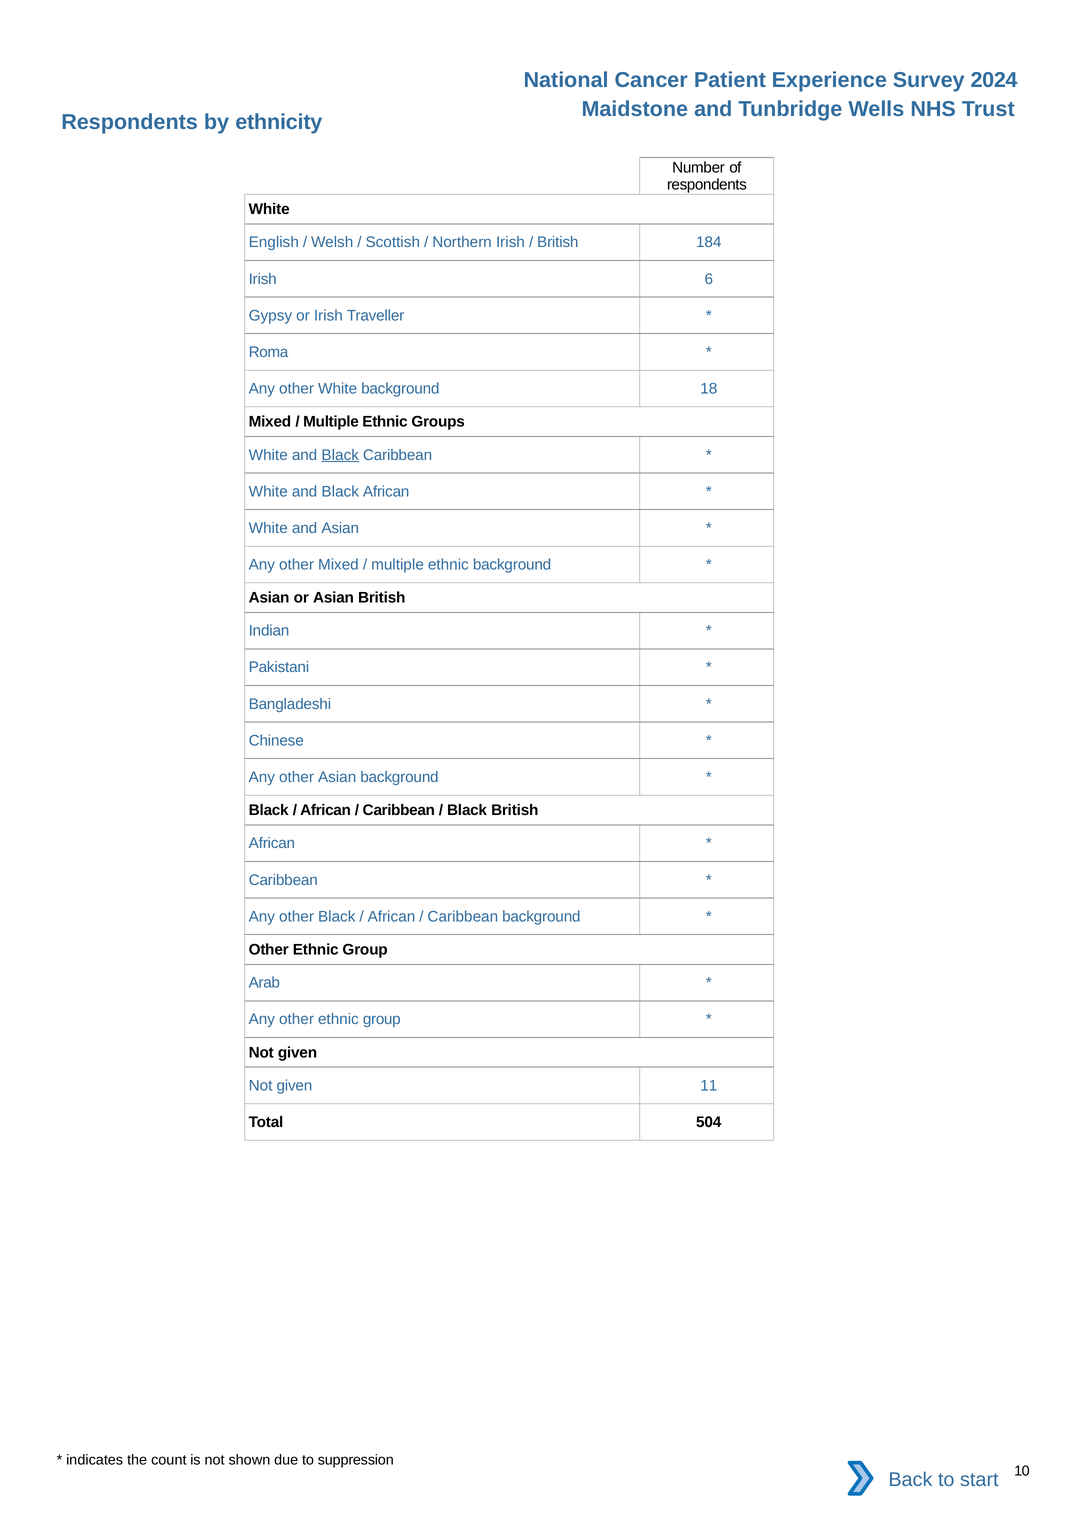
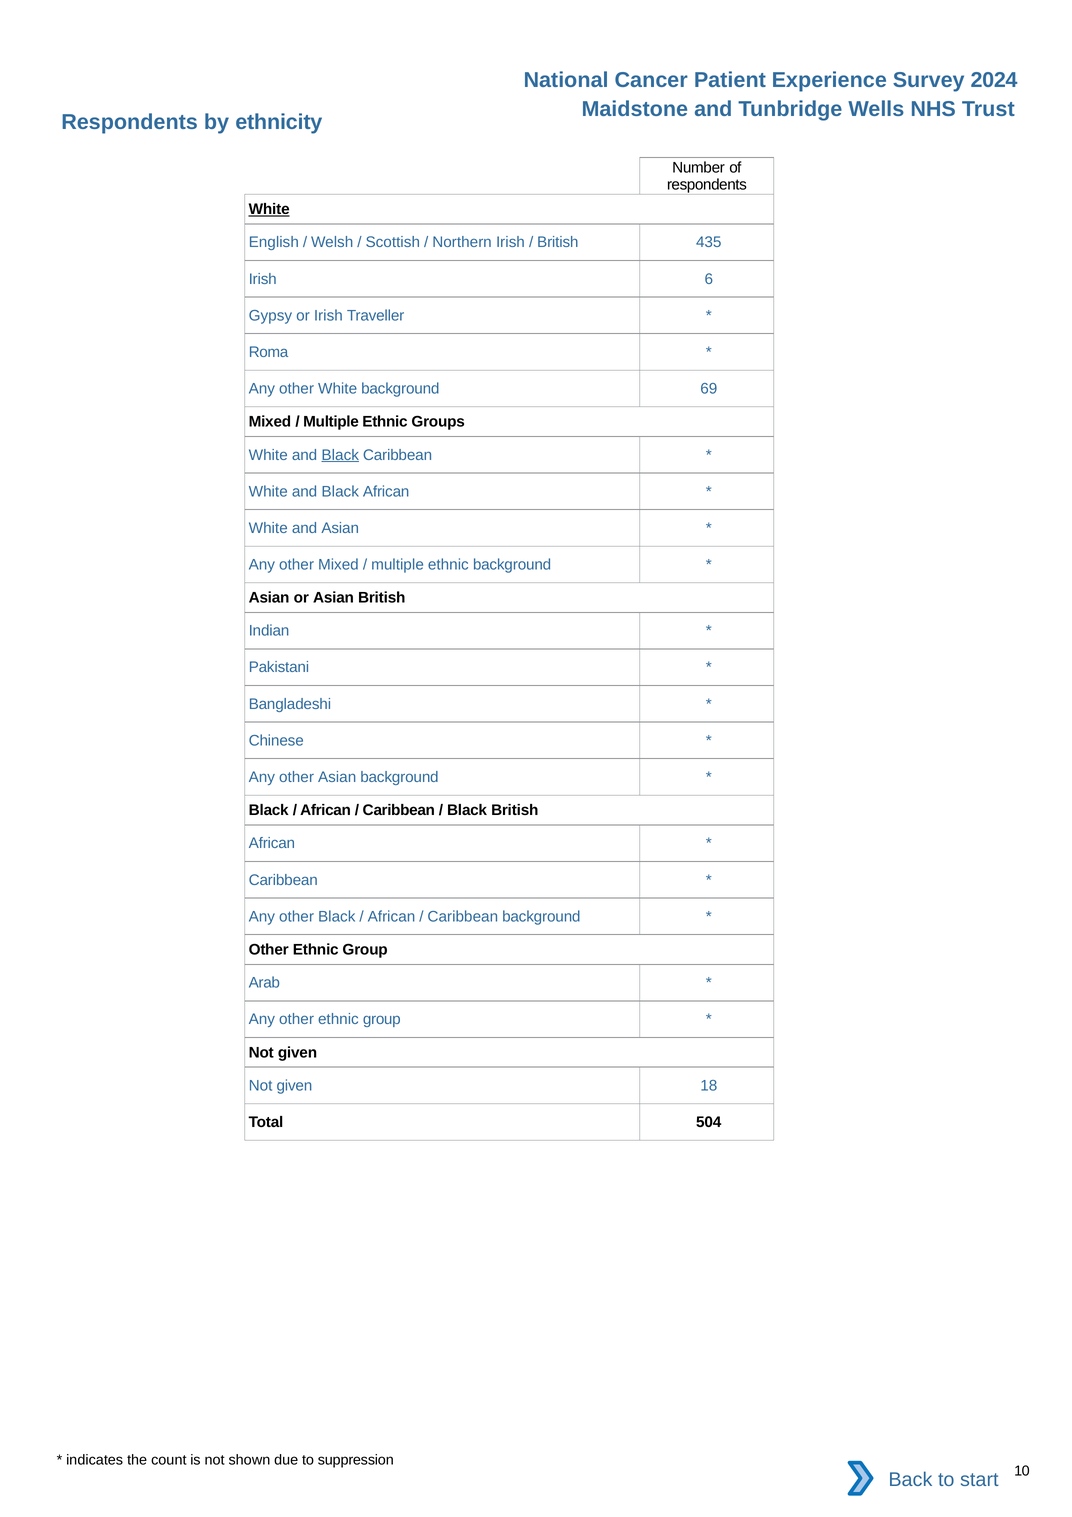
White underline: none -> present (269, 209)
184: 184 -> 435 (709, 242)
18: 18 -> 69 (709, 389)
11: 11 -> 18 (709, 1086)
